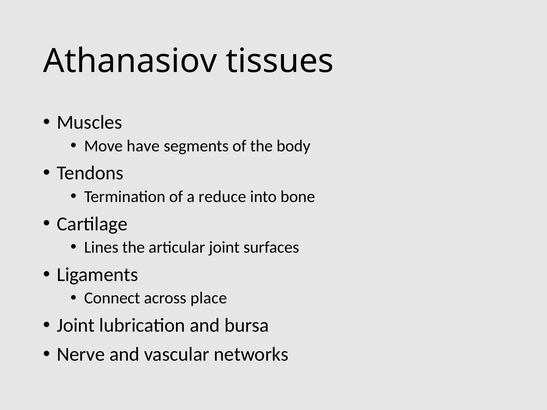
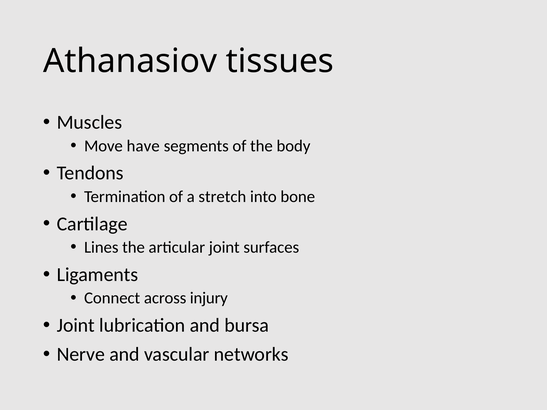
reduce: reduce -> stretch (222, 197)
place: place -> injury (209, 298)
